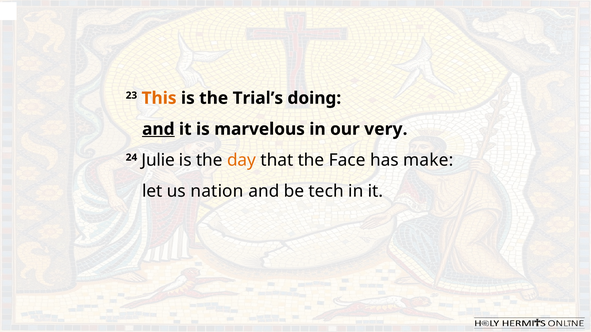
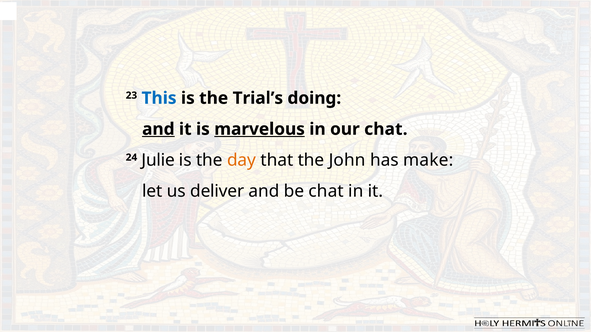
This colour: orange -> blue (159, 98)
marvelous underline: none -> present (260, 129)
our very: very -> chat (386, 129)
Face: Face -> John (347, 160)
nation: nation -> deliver (217, 191)
be tech: tech -> chat (326, 191)
